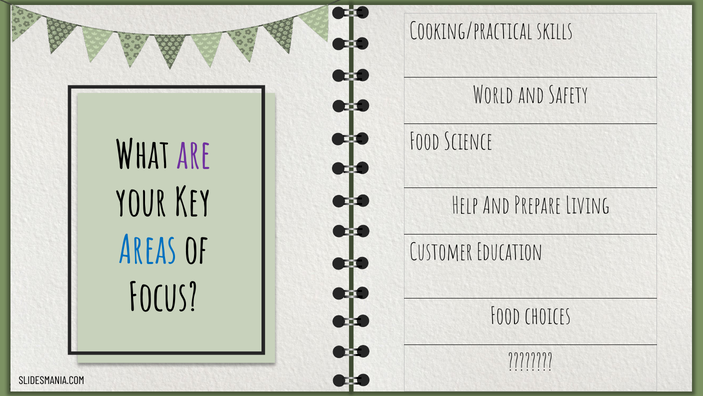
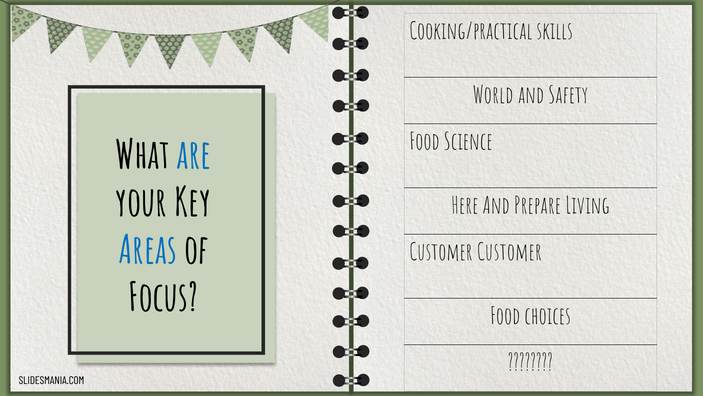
are colour: purple -> blue (194, 156)
Help: Help -> Here (465, 206)
Customer Education: Education -> Customer (509, 252)
